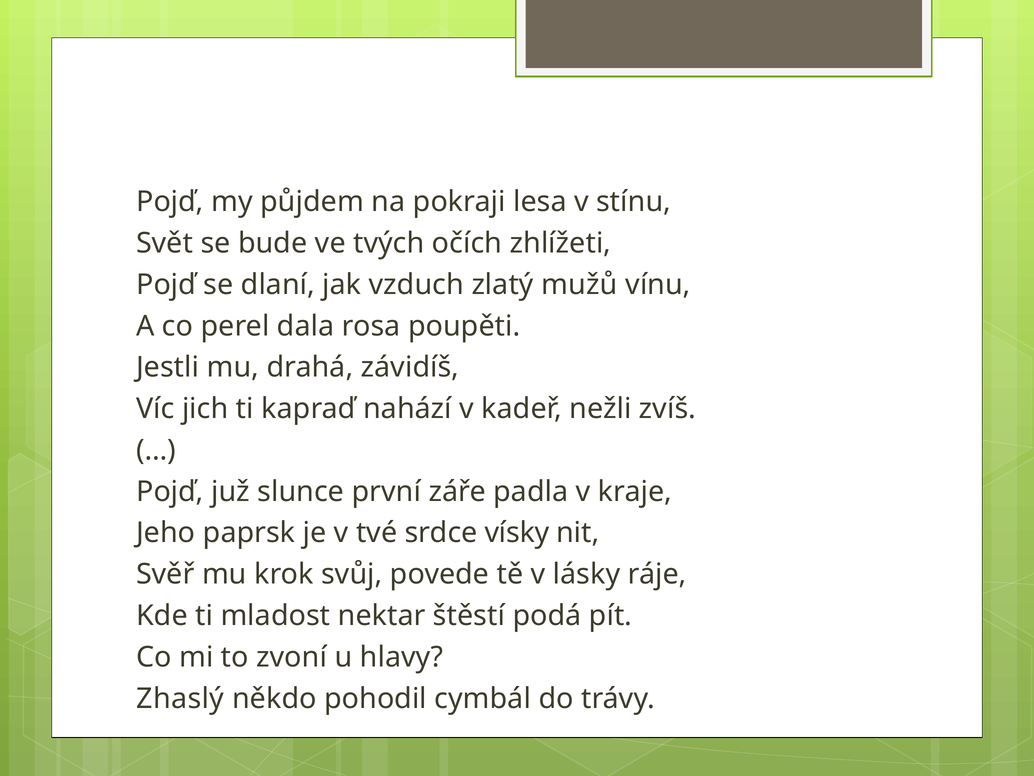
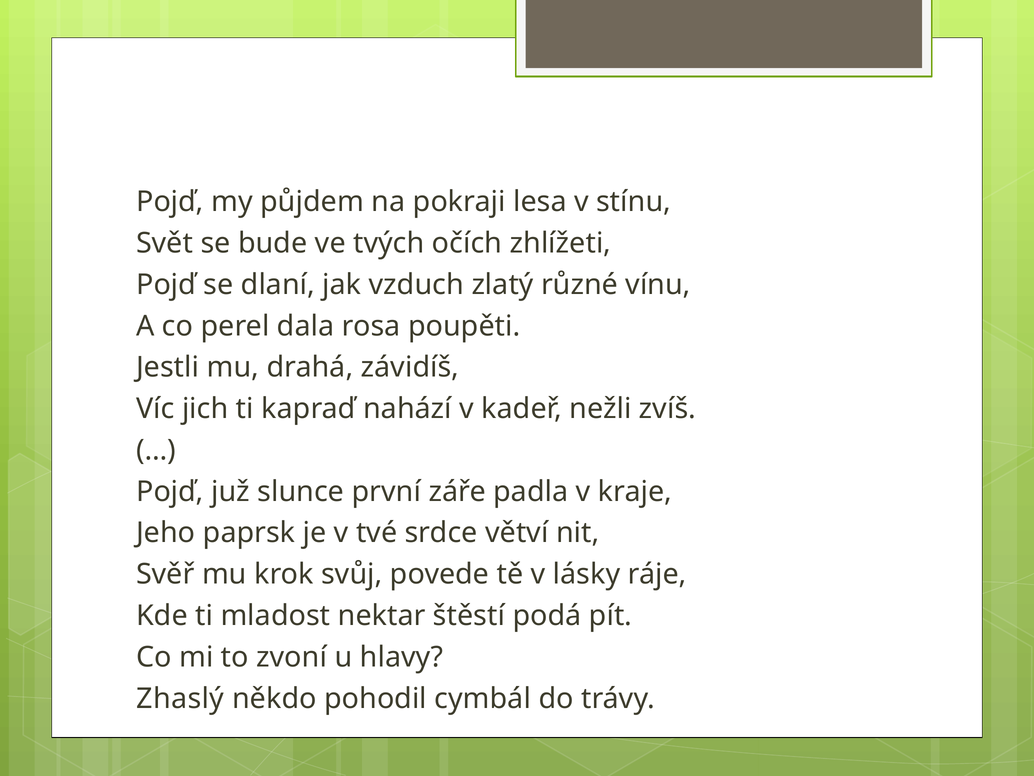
mužů: mužů -> různé (580, 284)
vísky: vísky -> větví (517, 533)
